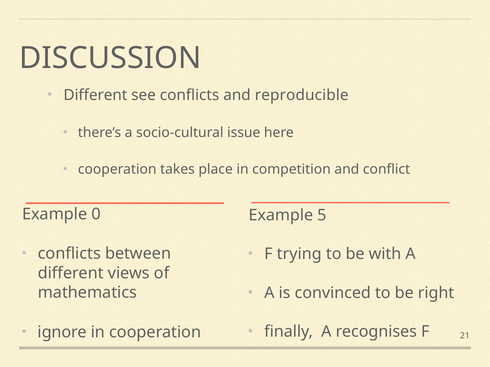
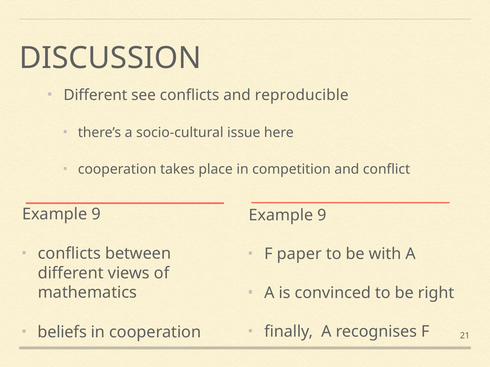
0: 0 -> 9 (96, 214)
5: 5 -> 9 (322, 215)
trying: trying -> paper (299, 254)
ignore: ignore -> beliefs (62, 333)
